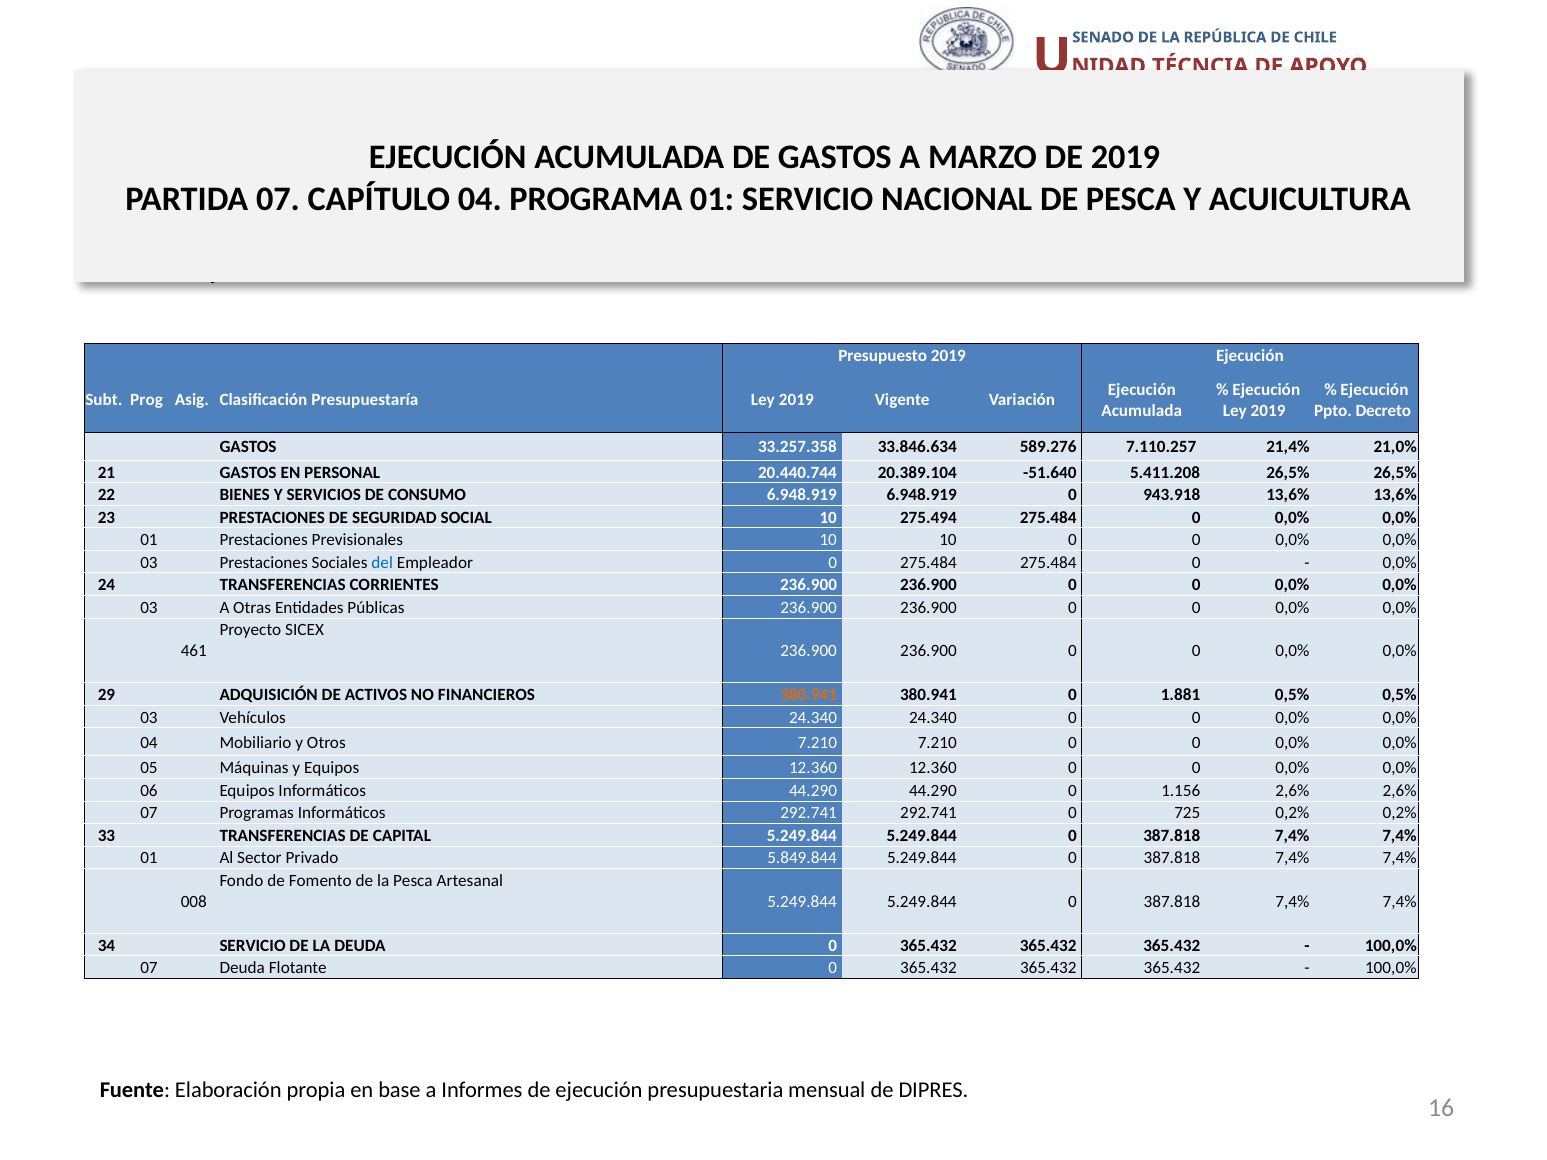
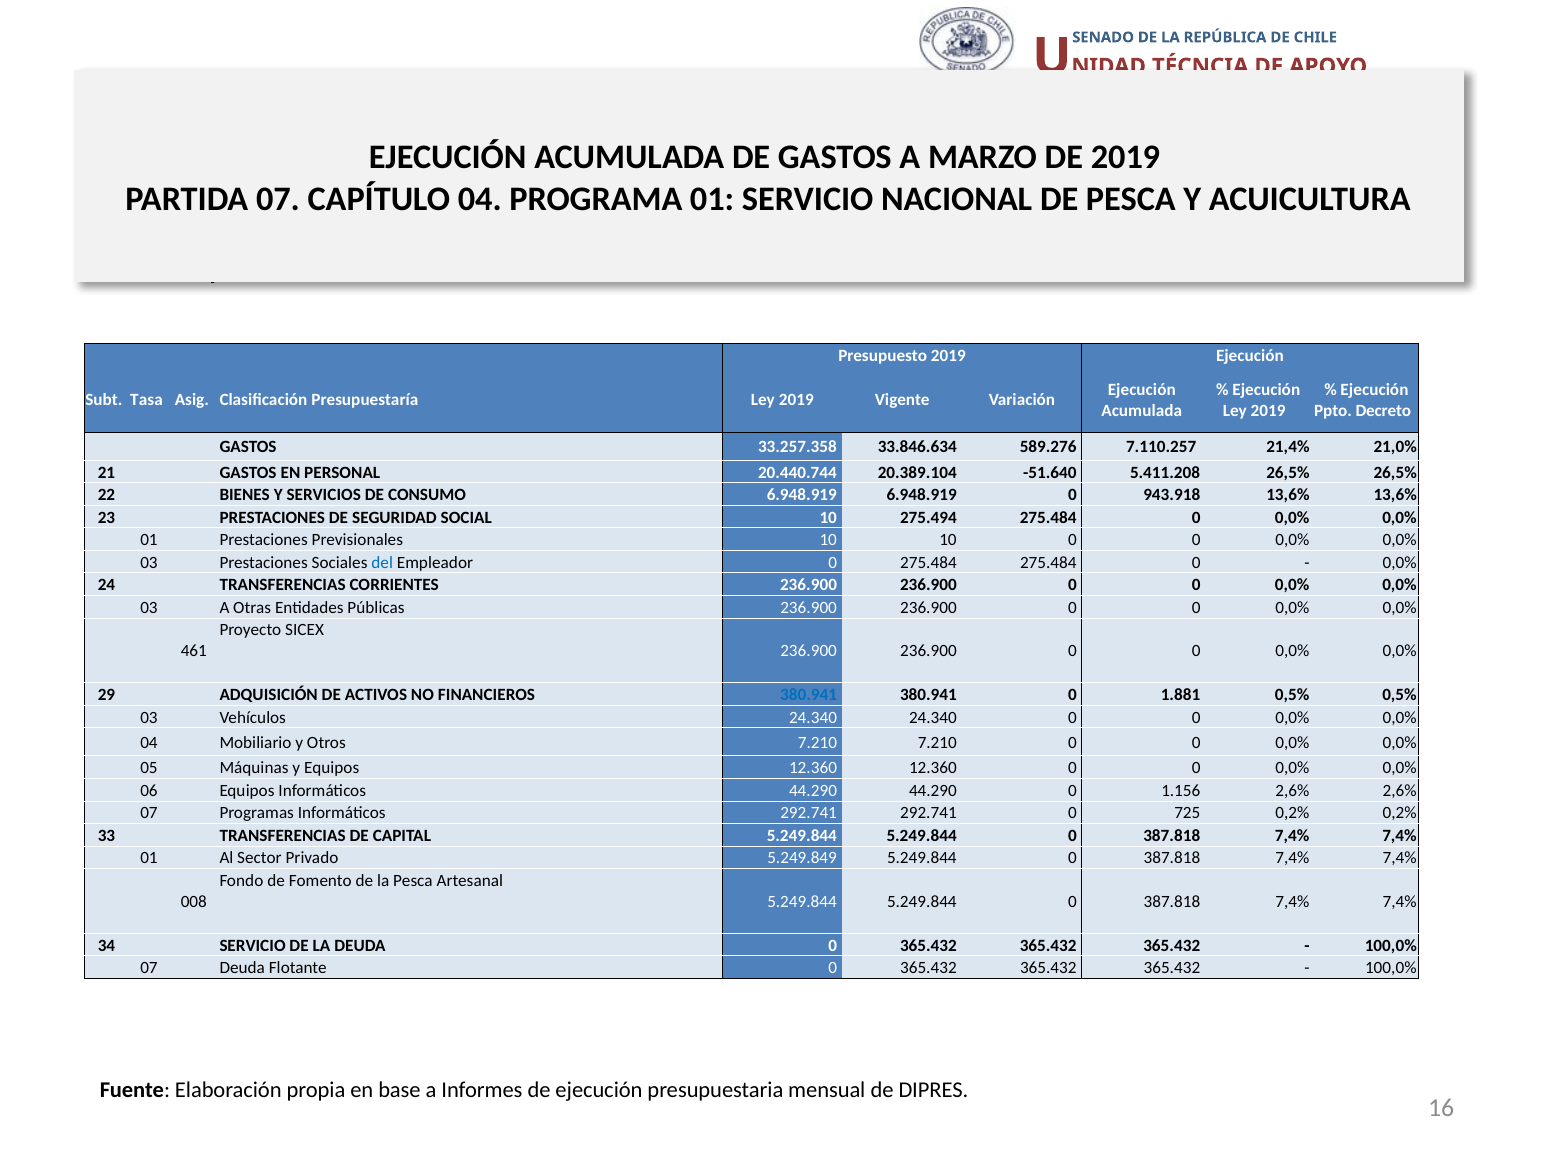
Prog: Prog -> Tasa (147, 400)
380.941 colour: orange -> blue (809, 695)
5.849.844: 5.849.844 -> 5.249.849 (802, 858)
